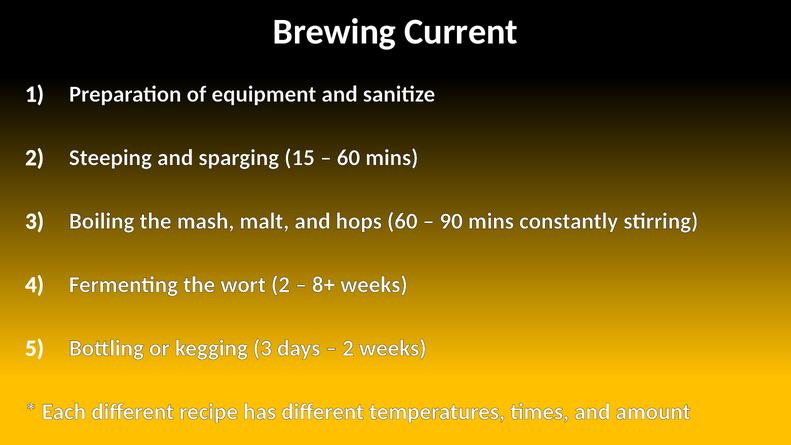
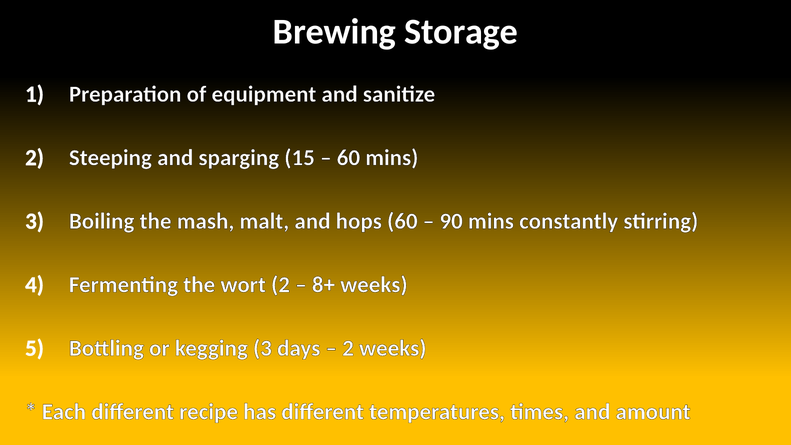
Current: Current -> Storage (461, 32)
